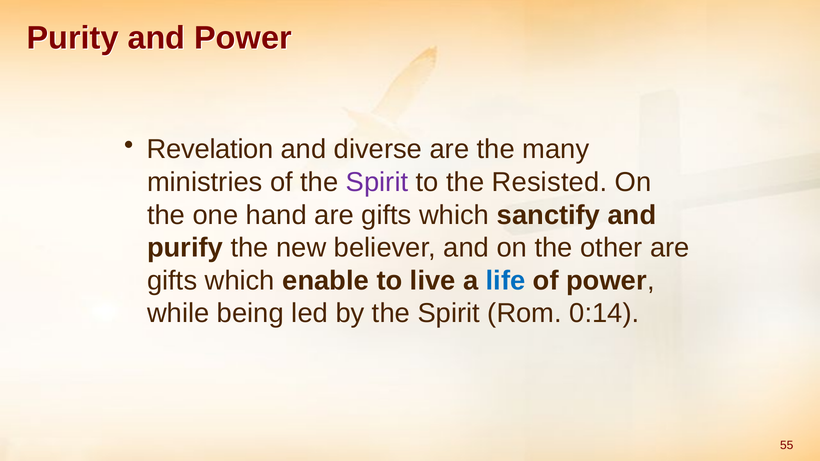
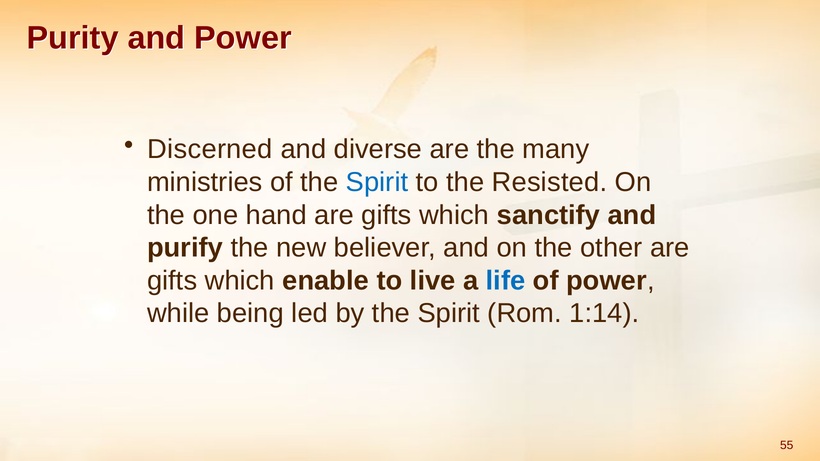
Revelation: Revelation -> Discerned (210, 150)
Spirit colour: purple -> blue (377, 182)
0:14: 0:14 -> 1:14 (604, 314)
